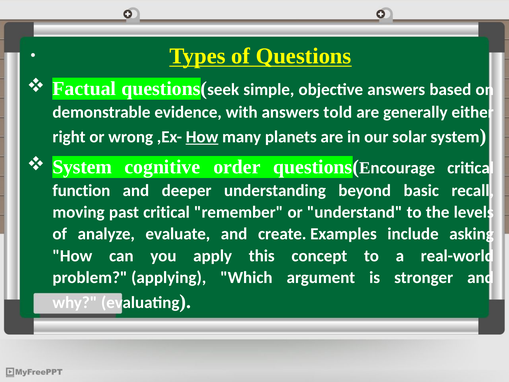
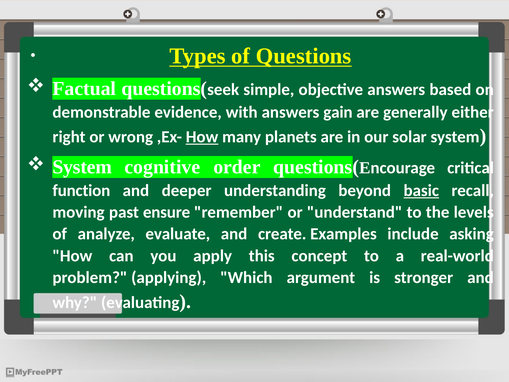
told: told -> gain (338, 112)
basic underline: none -> present (421, 190)
past critical: critical -> ensure (167, 212)
